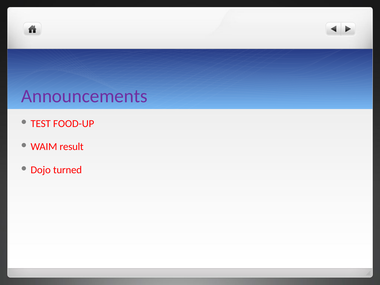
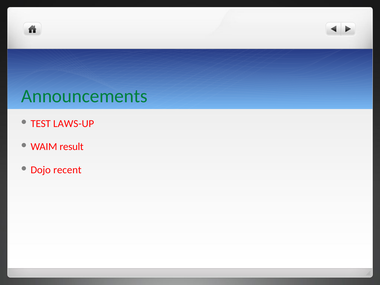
Announcements colour: purple -> green (84, 96)
FOOD-UP: FOOD-UP -> LAWS-UP (74, 124)
turned: turned -> recent (67, 170)
